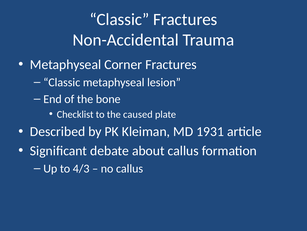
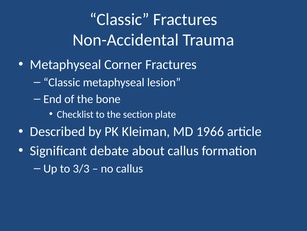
caused: caused -> section (138, 114)
1931: 1931 -> 1966 (210, 131)
4/3: 4/3 -> 3/3 (81, 168)
